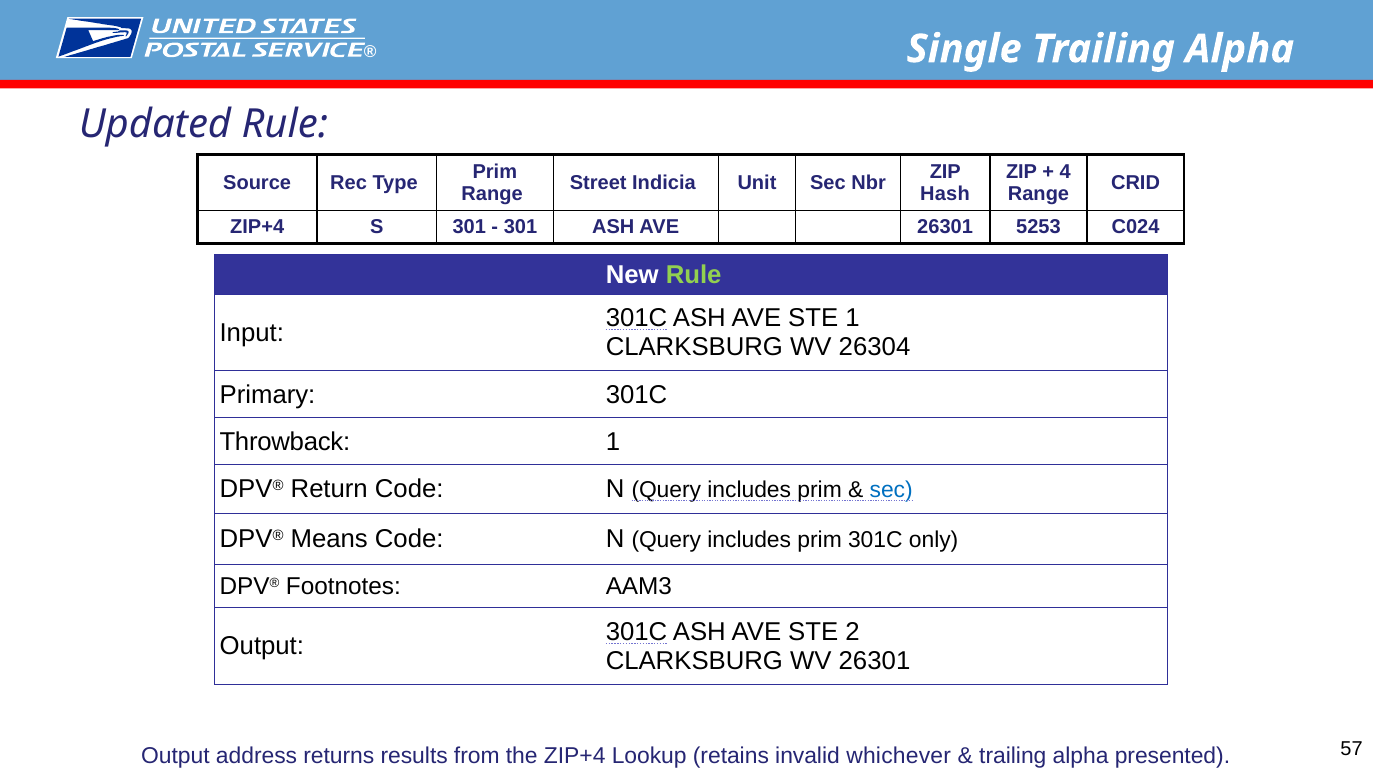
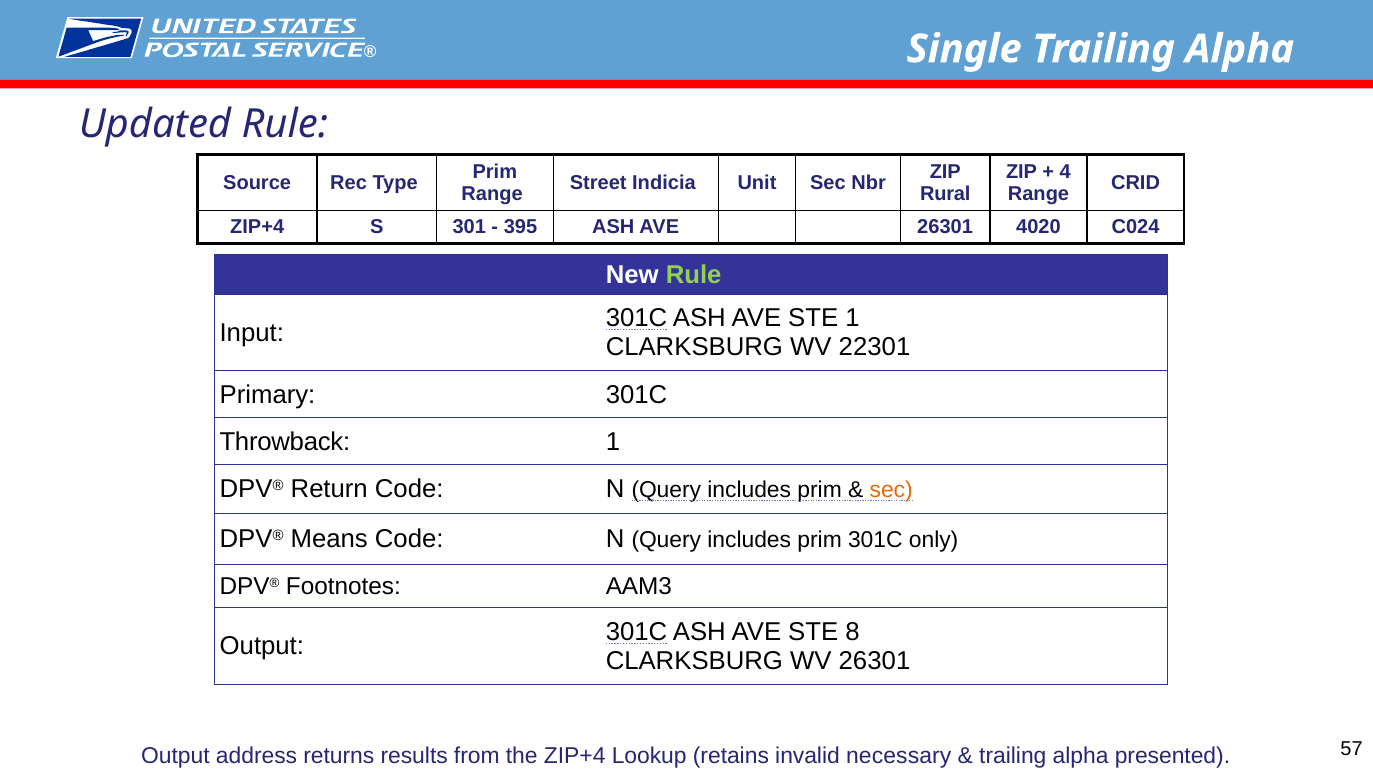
Hash: Hash -> Rural (945, 194)
301: 301 -> 395 (520, 227)
5253: 5253 -> 4020 (1038, 227)
26304: 26304 -> 22301 (875, 347)
sec colour: blue -> orange (891, 490)
2: 2 -> 8 (853, 631)
whichever: whichever -> necessary (899, 756)
